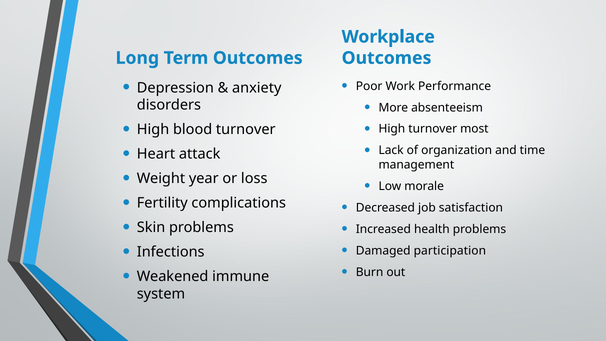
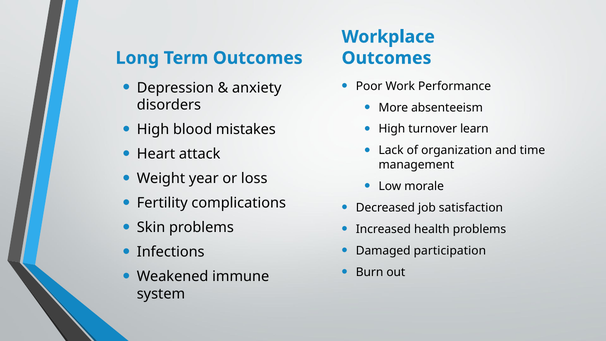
blood turnover: turnover -> mistakes (246, 130)
most: most -> learn (474, 129)
